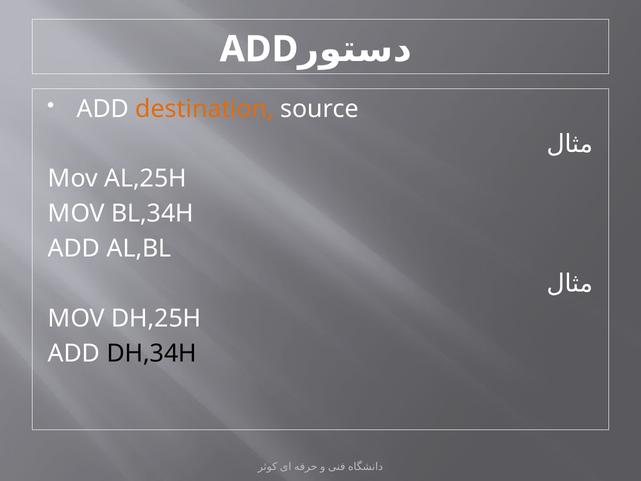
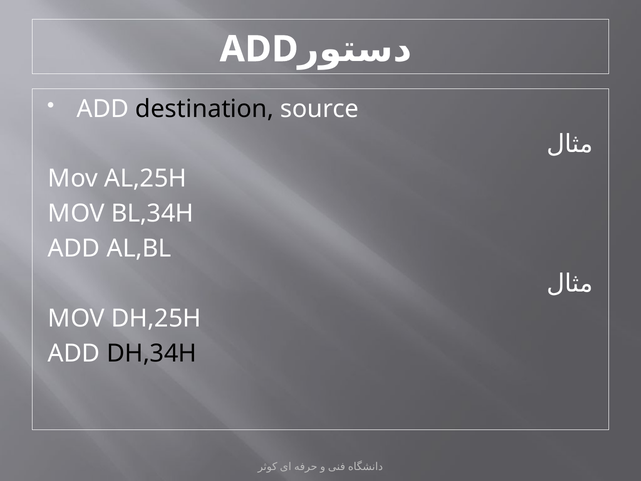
destination colour: orange -> black (205, 109)
